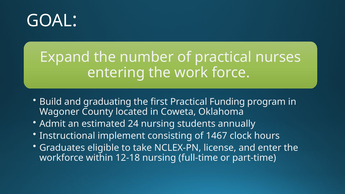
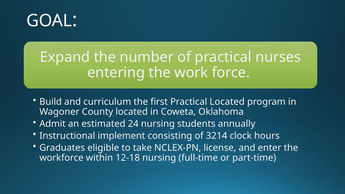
graduating: graduating -> curriculum (107, 102)
Practical Funding: Funding -> Located (227, 102)
1467: 1467 -> 3214 (217, 136)
